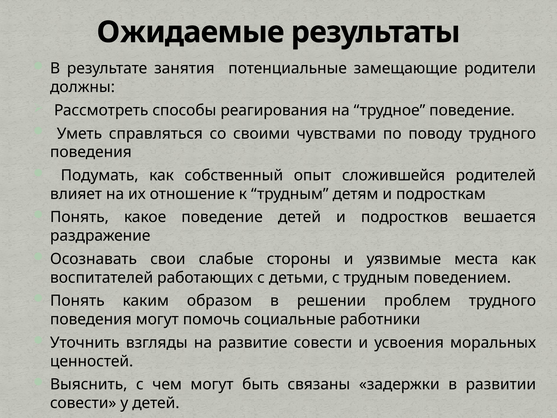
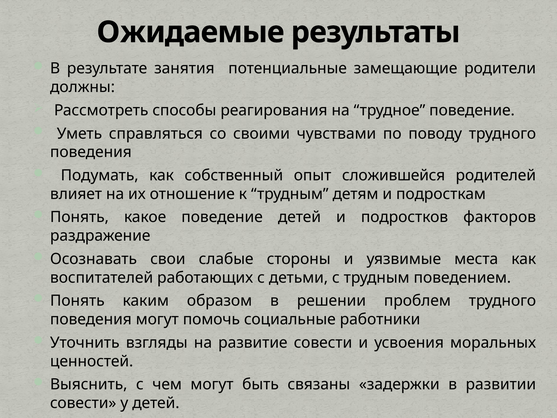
вешается: вешается -> факторов (500, 217)
